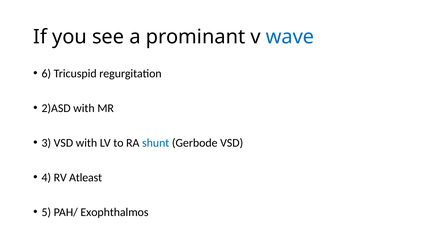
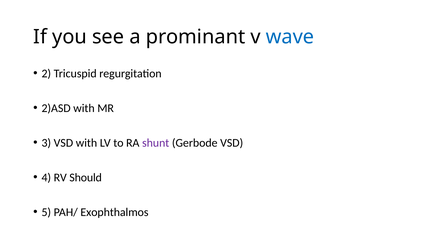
6: 6 -> 2 (46, 73)
shunt colour: blue -> purple (156, 143)
Atleast: Atleast -> Should (86, 177)
